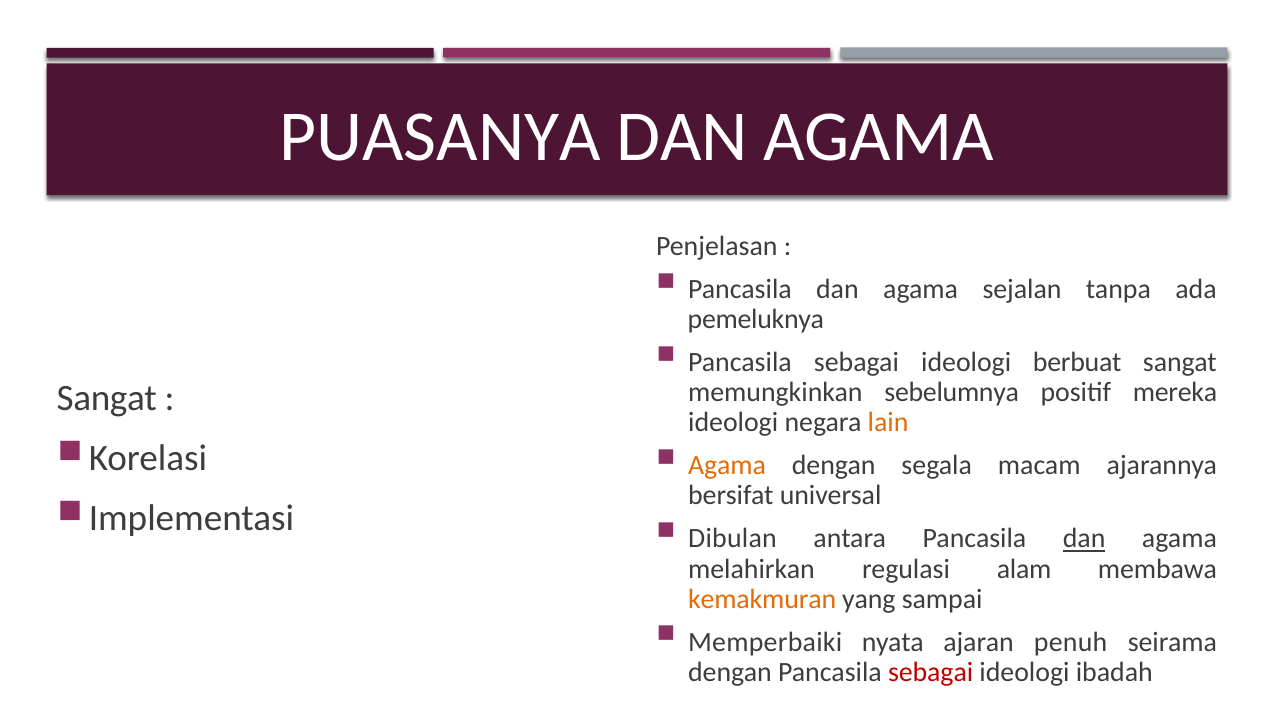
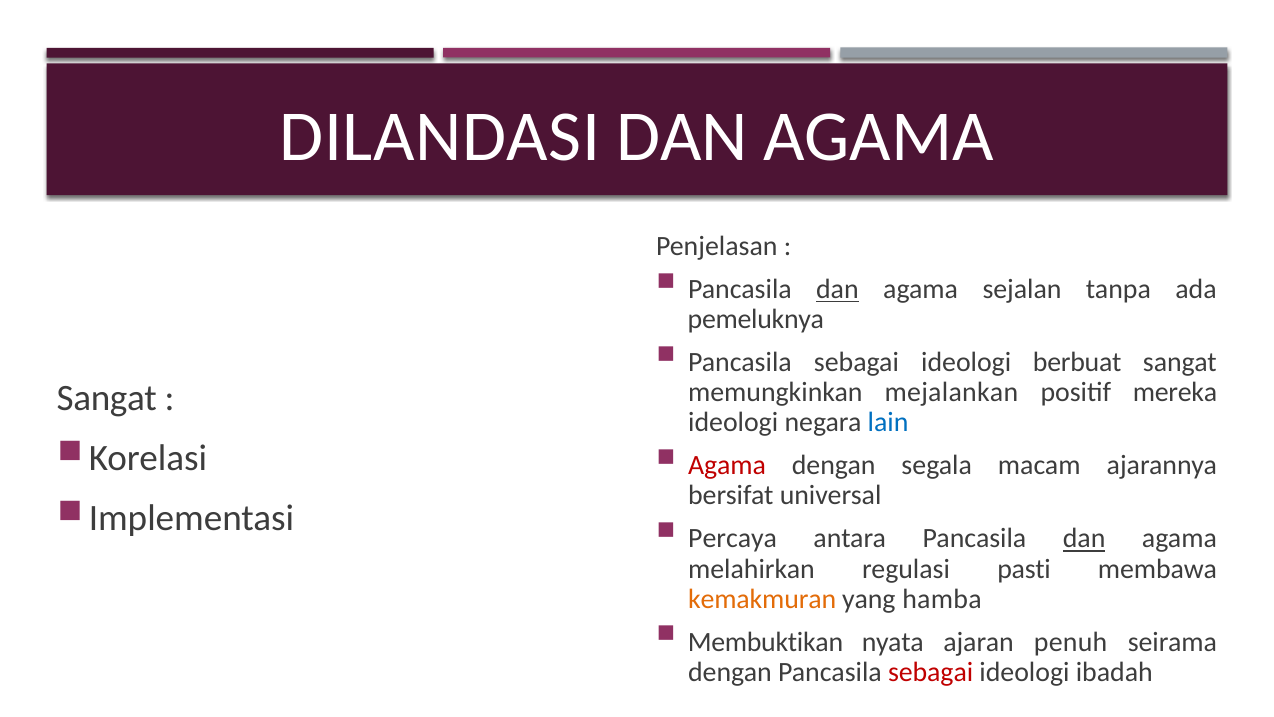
PUASANYA: PUASANYA -> DILANDASI (440, 137)
dan underline: none -> present (837, 289)
sebelumnya: sebelumnya -> mejalankan (951, 392)
lain colour: orange -> blue (888, 422)
Agama colour: orange -> red (727, 465)
Dibulan: Dibulan -> Percaya (733, 538)
alam: alam -> pasti (1024, 569)
sampai: sampai -> hamba (942, 599)
Memperbaiki: Memperbaiki -> Membuktikan (765, 642)
